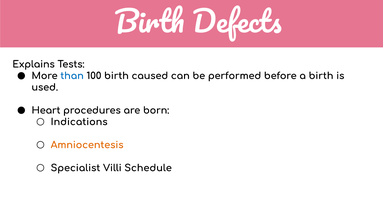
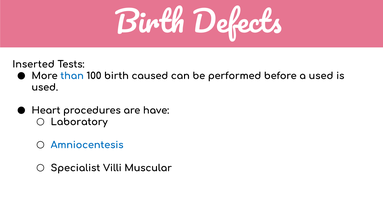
Explains: Explains -> Inserted (33, 64)
a birth: birth -> used (321, 76)
born: born -> have (156, 110)
Indications: Indications -> Laboratory (79, 122)
Amniocentesis colour: orange -> blue (87, 145)
Schedule: Schedule -> Muscular (148, 168)
